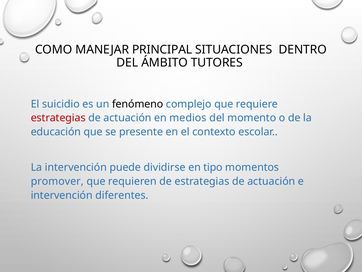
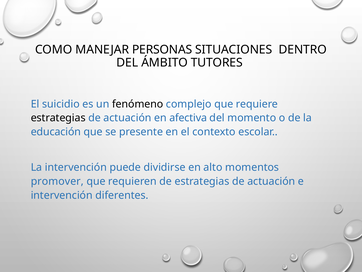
PRINCIPAL: PRINCIPAL -> PERSONAS (162, 49)
estrategias colour: red -> black (58, 118)
medios: medios -> afectiva (188, 118)
tipo: tipo -> alto (213, 167)
